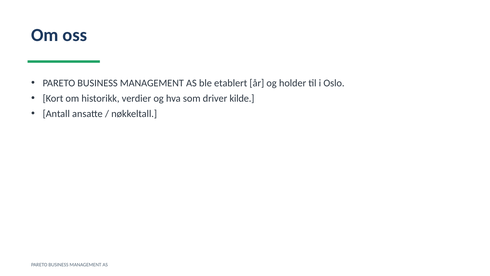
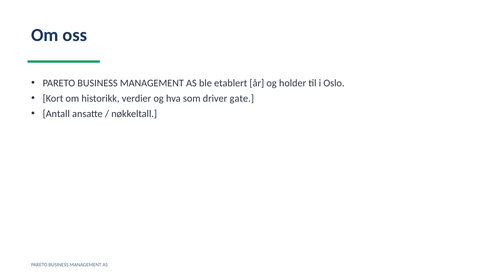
kilde: kilde -> gate (242, 98)
